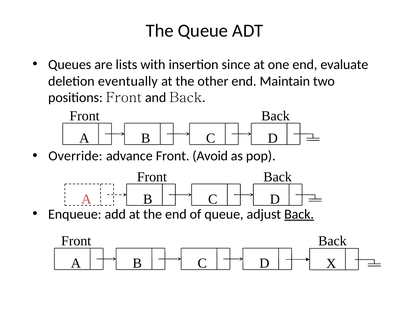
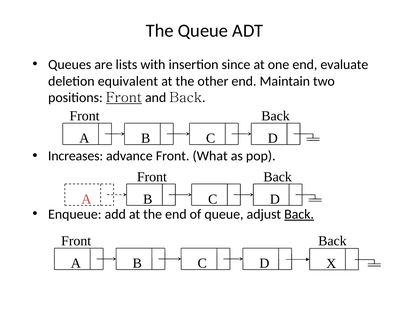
eventually: eventually -> equivalent (128, 81)
Front underline: none -> present (124, 98)
Override: Override -> Increases (76, 156)
Avoid: Avoid -> What (210, 156)
